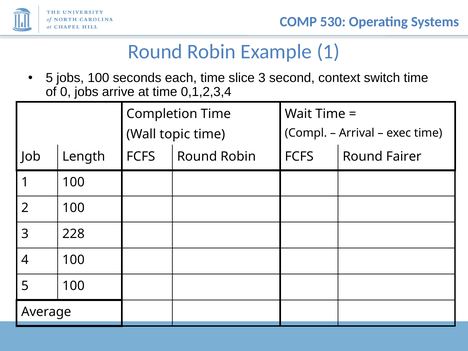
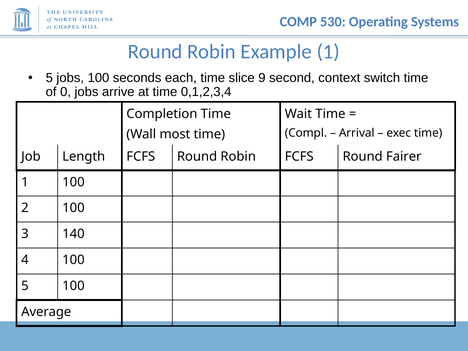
slice 3: 3 -> 9 (262, 78)
topic: topic -> most (175, 134)
228: 228 -> 140 (73, 234)
